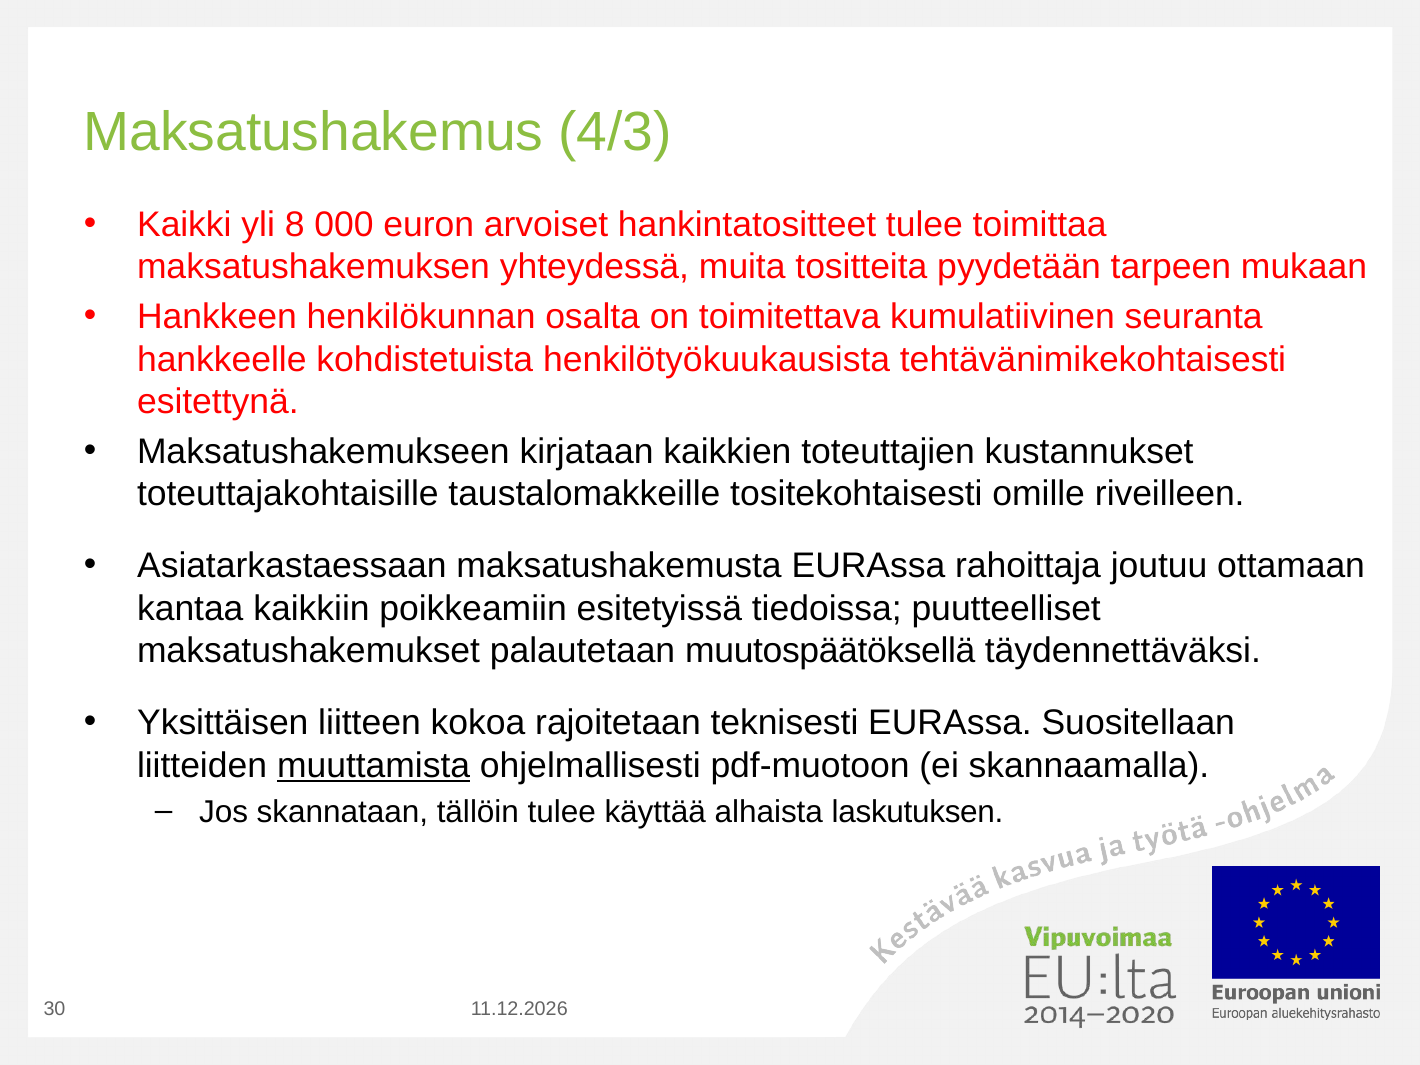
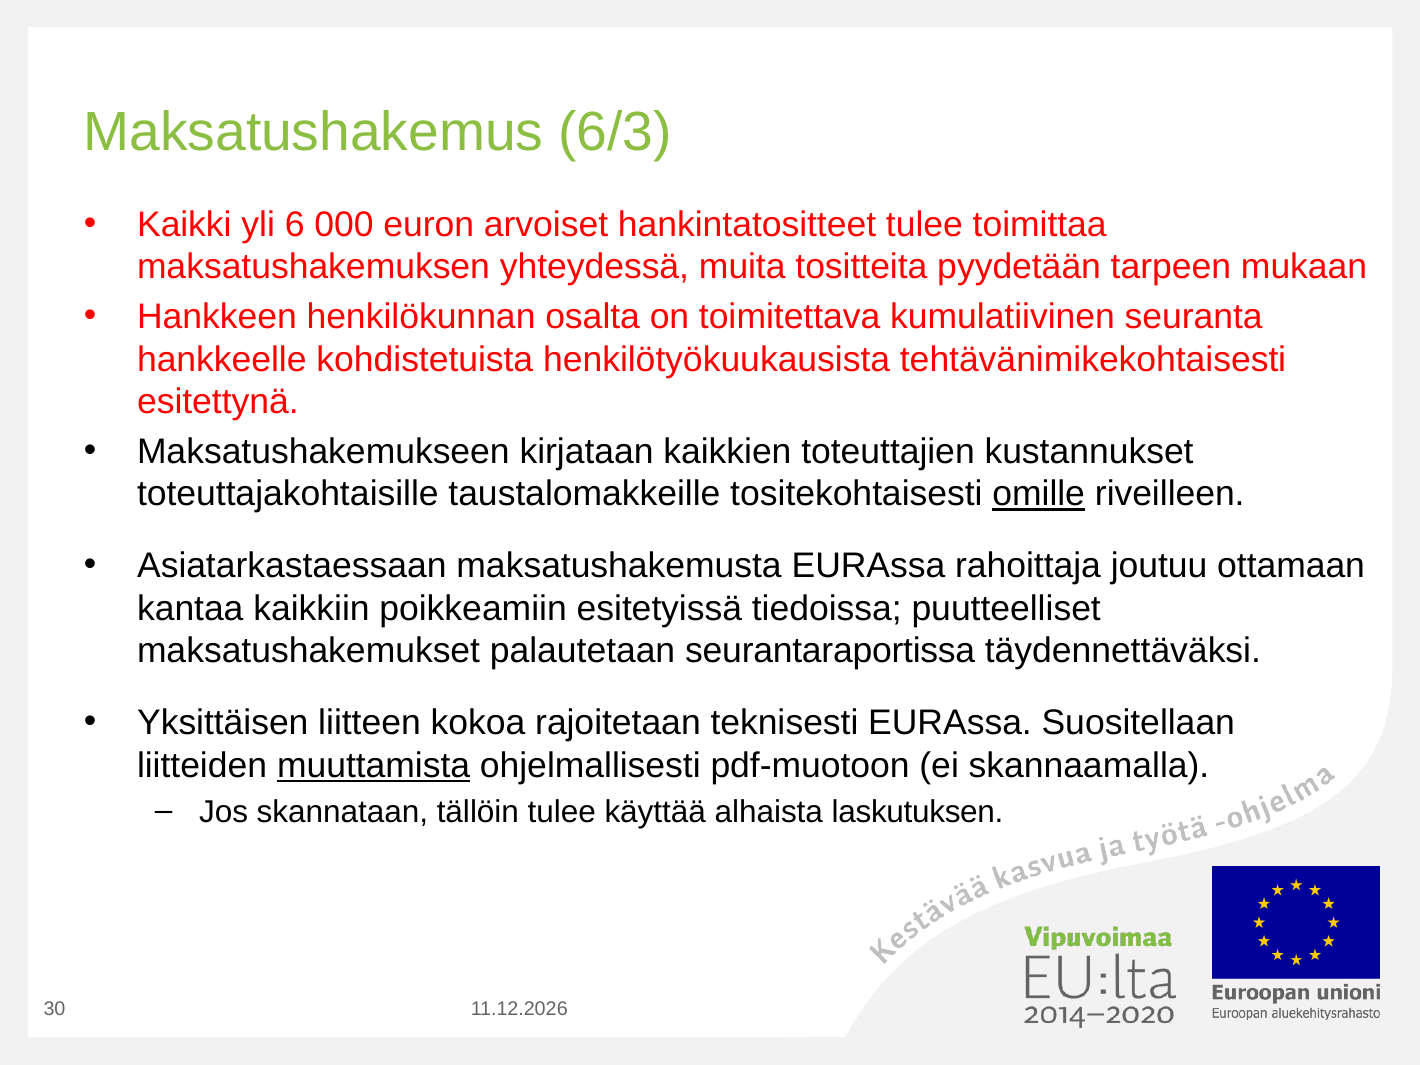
4/3: 4/3 -> 6/3 (615, 132)
8: 8 -> 6 (295, 224)
omille underline: none -> present (1039, 494)
muutospäätöksellä: muutospäätöksellä -> seurantaraportissa (830, 651)
